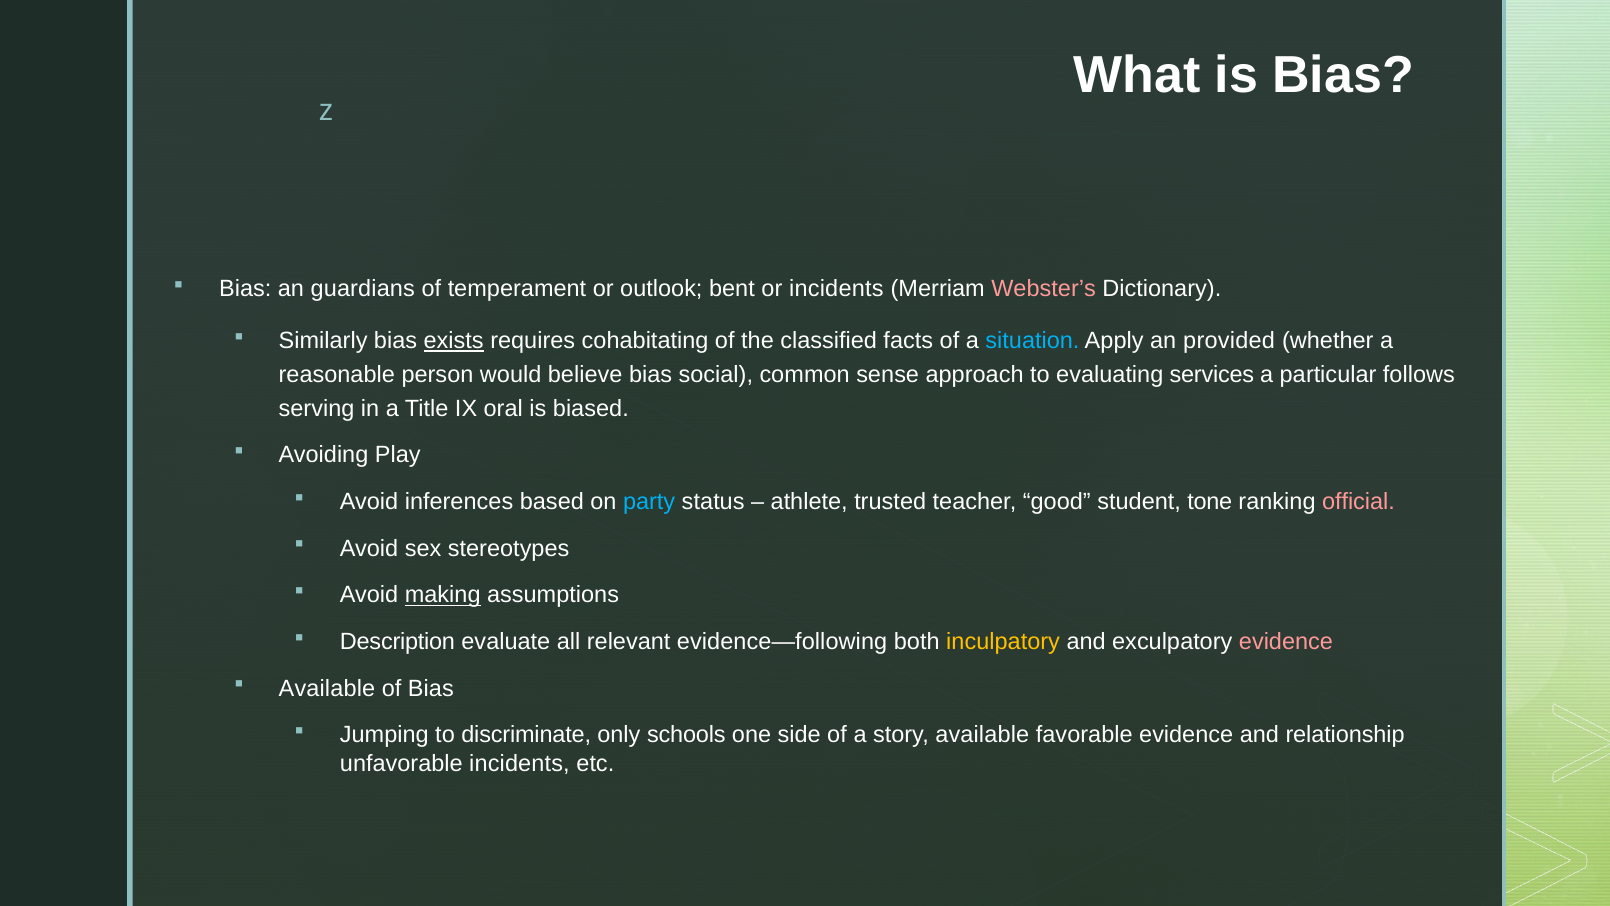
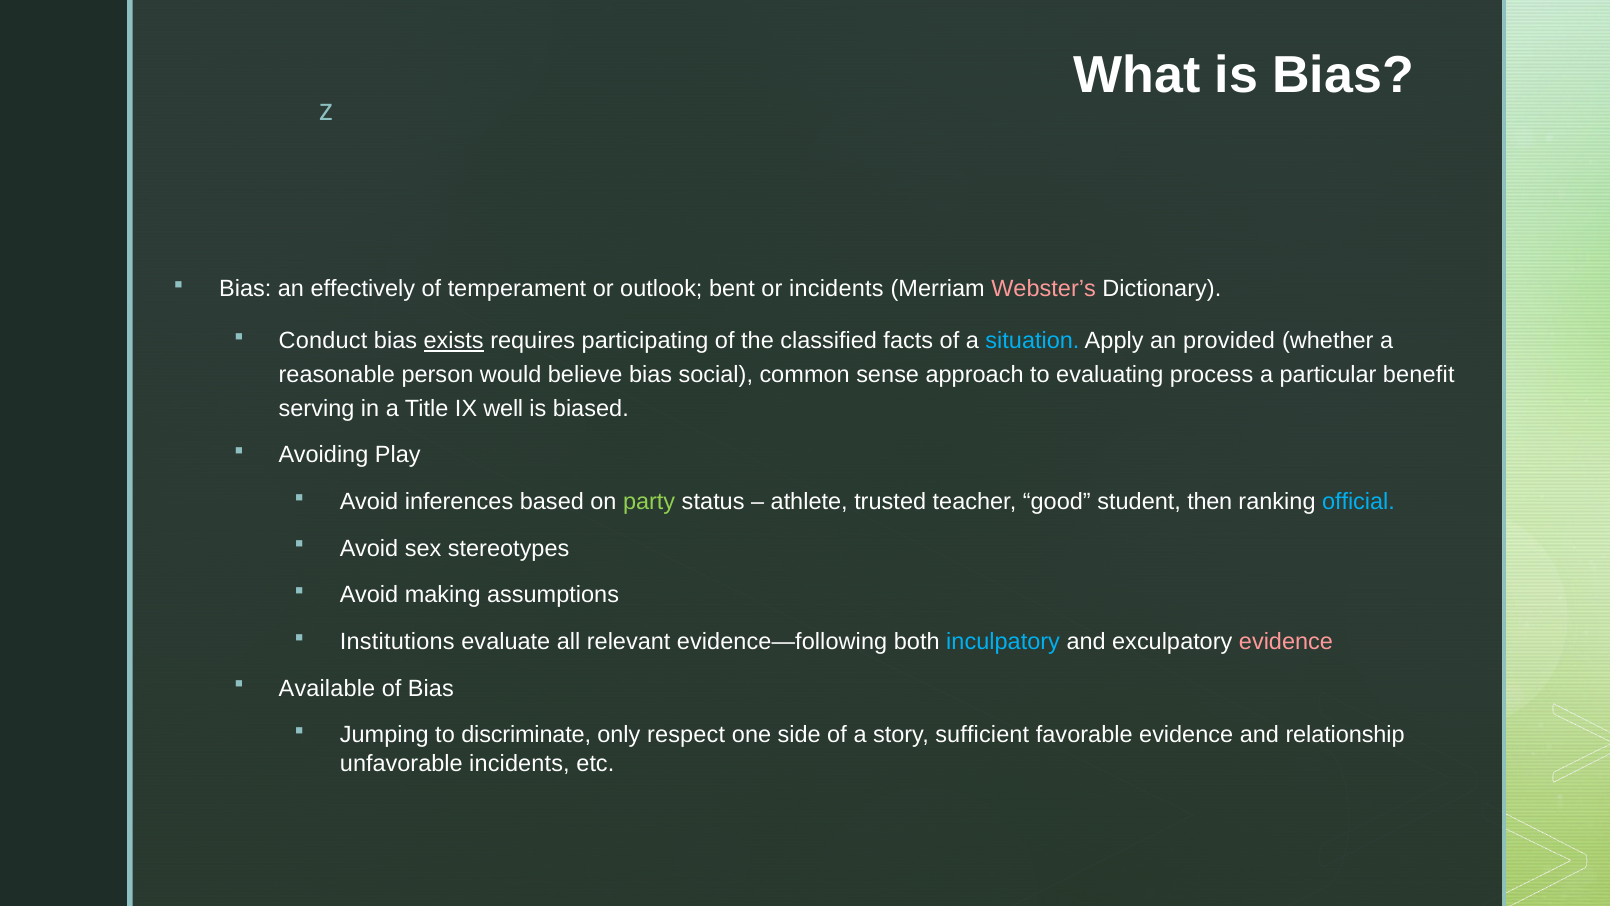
guardians: guardians -> effectively (363, 289)
Similarly: Similarly -> Conduct (323, 341)
cohabitating: cohabitating -> participating (645, 341)
services: services -> process (1212, 375)
follows: follows -> benefit (1419, 375)
oral: oral -> well (503, 408)
party colour: light blue -> light green (649, 502)
tone: tone -> then (1210, 502)
official colour: pink -> light blue (1358, 502)
making underline: present -> none (443, 595)
Description: Description -> Institutions (397, 642)
inculpatory colour: yellow -> light blue (1003, 642)
schools: schools -> respect (686, 735)
story available: available -> sufficient (982, 735)
